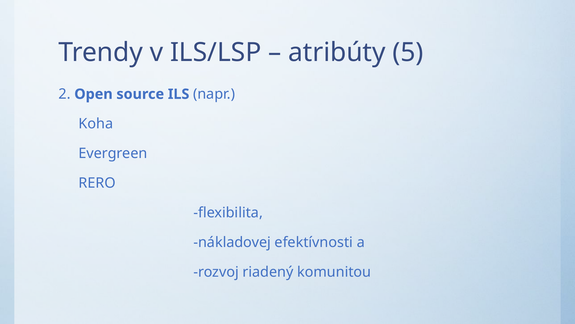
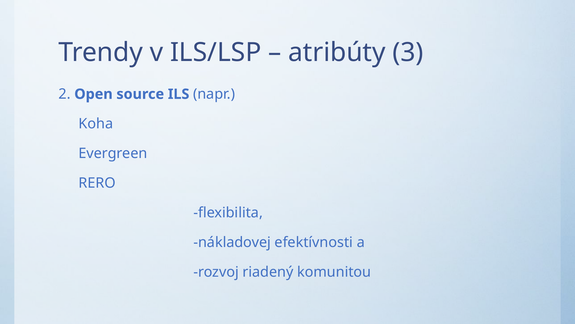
5: 5 -> 3 (408, 53)
